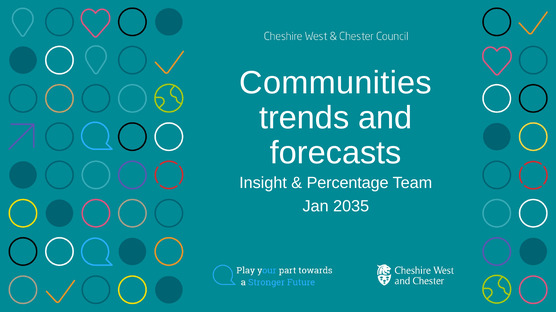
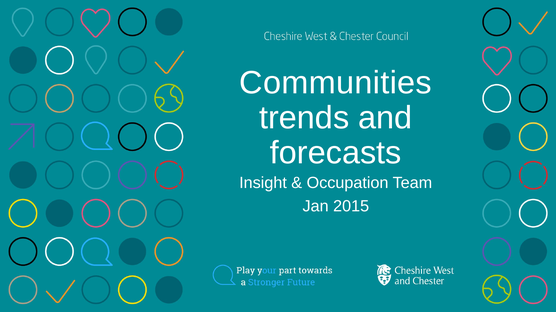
Percentage: Percentage -> Occupation (348, 183)
2035: 2035 -> 2015 (351, 207)
